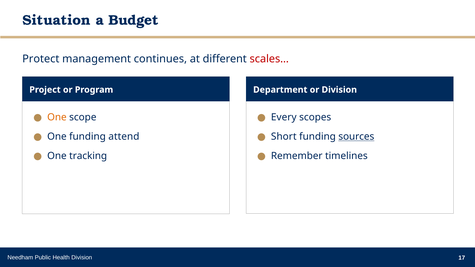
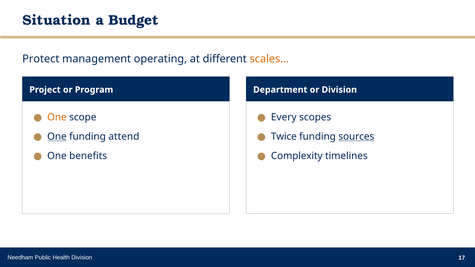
continues: continues -> operating (160, 59)
scales… colour: red -> orange (269, 59)
One underline: none -> present (57, 137)
Short: Short -> Twice (284, 137)
tracking: tracking -> benefits (88, 156)
Remember: Remember -> Complexity (297, 156)
